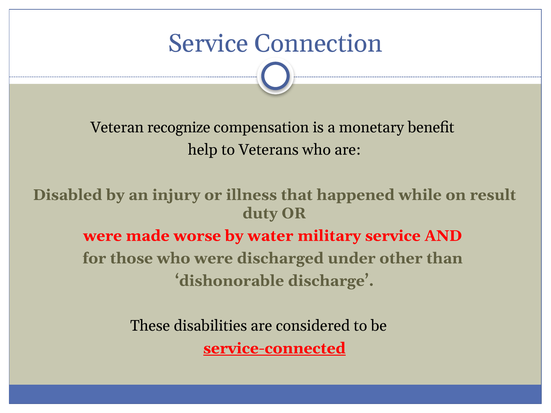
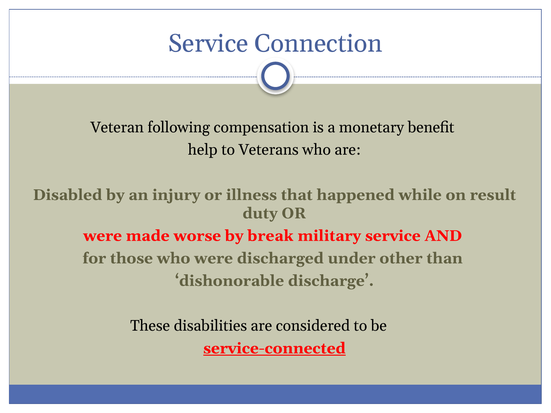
recognize: recognize -> following (179, 128)
water: water -> break (270, 236)
